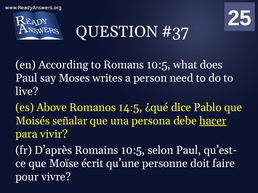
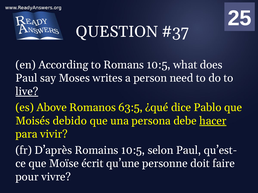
live underline: none -> present (27, 92)
14:5: 14:5 -> 63:5 (131, 108)
señalar: señalar -> debido (70, 121)
